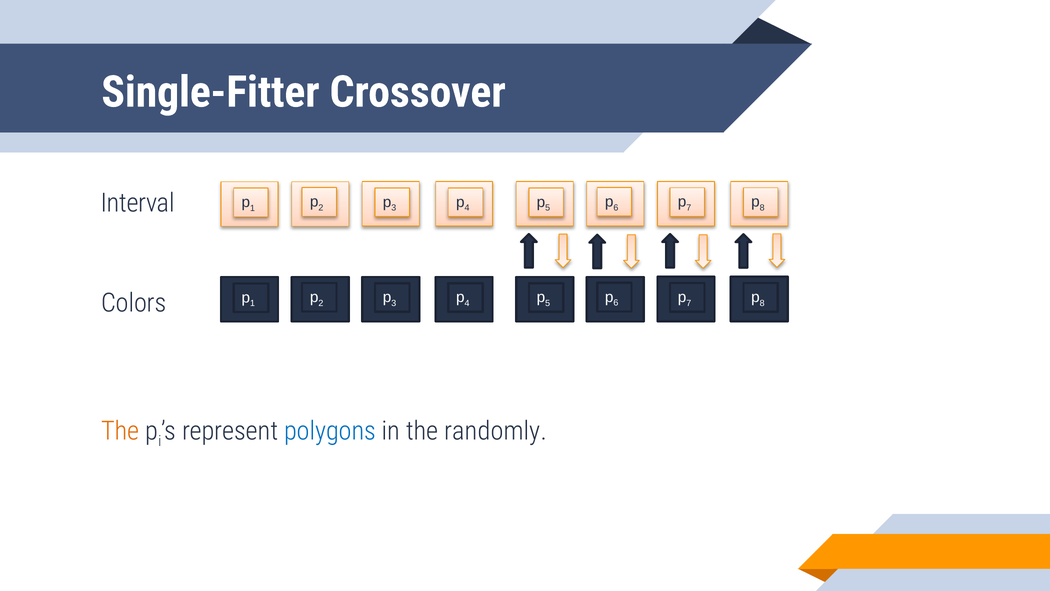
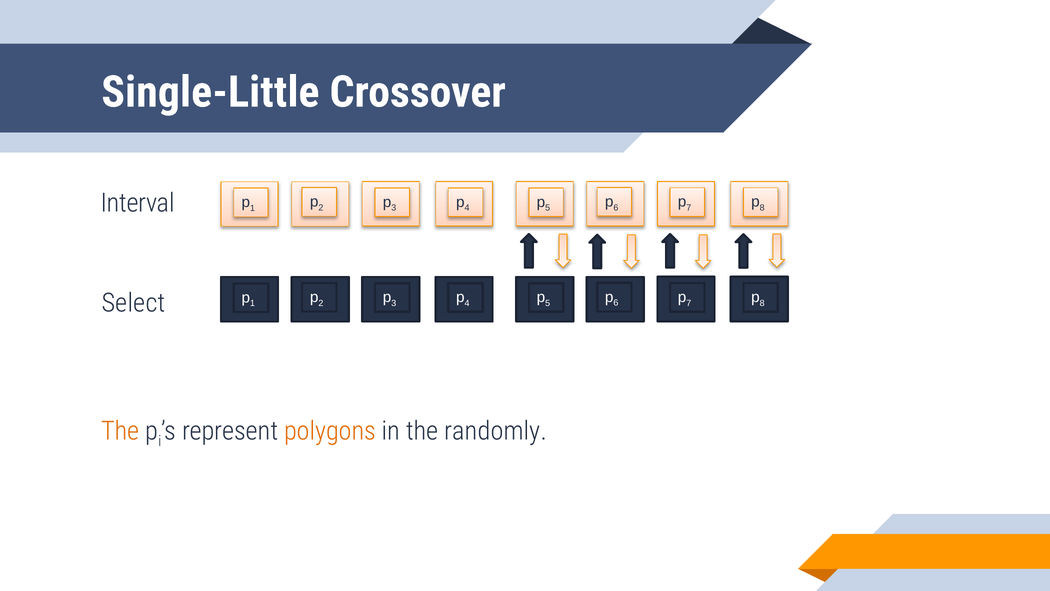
Single-Fitter: Single-Fitter -> Single-Little (210, 92)
Colors: Colors -> Select (134, 303)
polygons colour: blue -> orange (330, 431)
